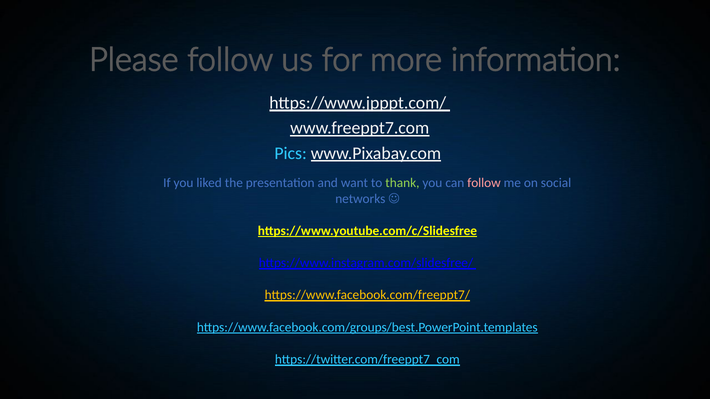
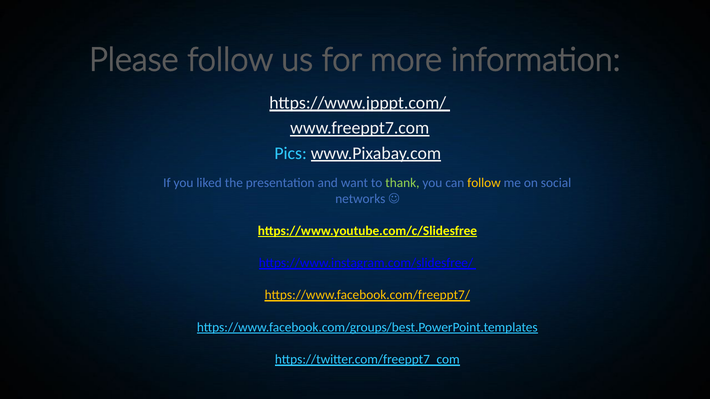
follow colour: pink -> yellow (484, 183)
